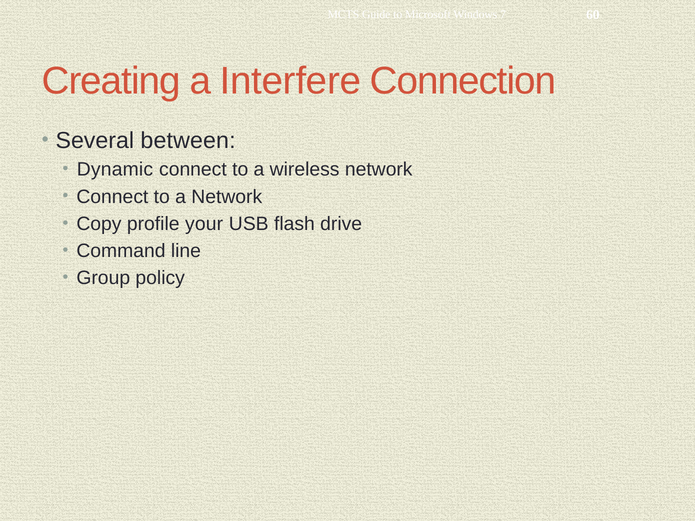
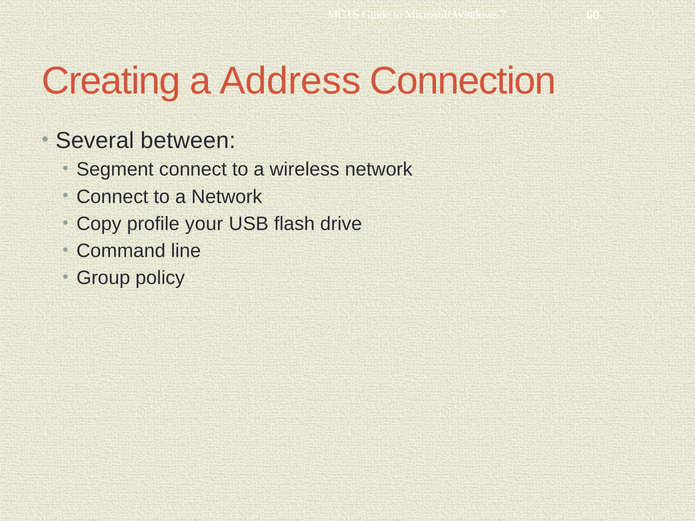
Interfere: Interfere -> Address (290, 81)
Dynamic: Dynamic -> Segment (115, 170)
